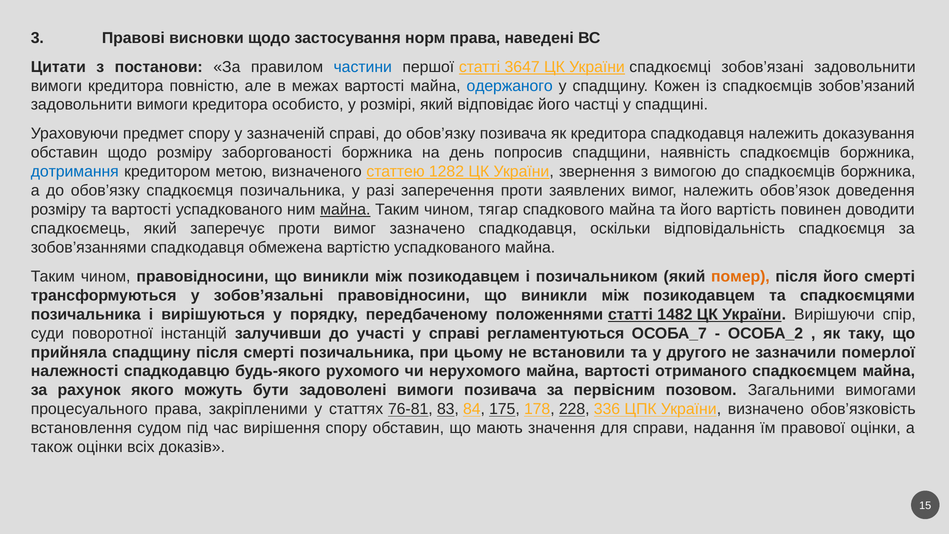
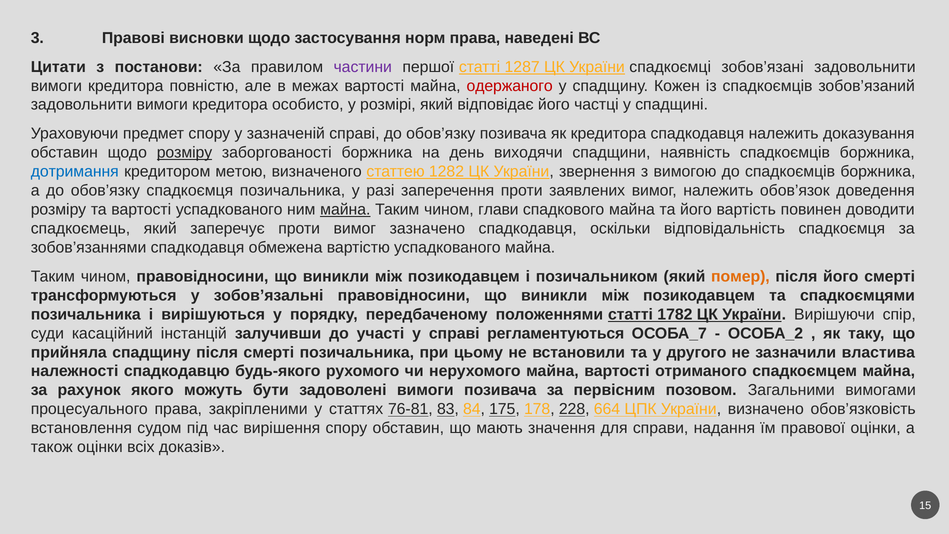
частини colour: blue -> purple (363, 67)
3647: 3647 -> 1287 (522, 67)
одержаного colour: blue -> red (510, 86)
розміру underline: none -> present (184, 153)
попросив: попросив -> виходячи (528, 153)
тягар: тягар -> глави (498, 209)
1482: 1482 -> 1782 (675, 314)
поворотної: поворотної -> касаційний (112, 333)
померлої: померлої -> властива (878, 352)
336: 336 -> 664 (607, 409)
